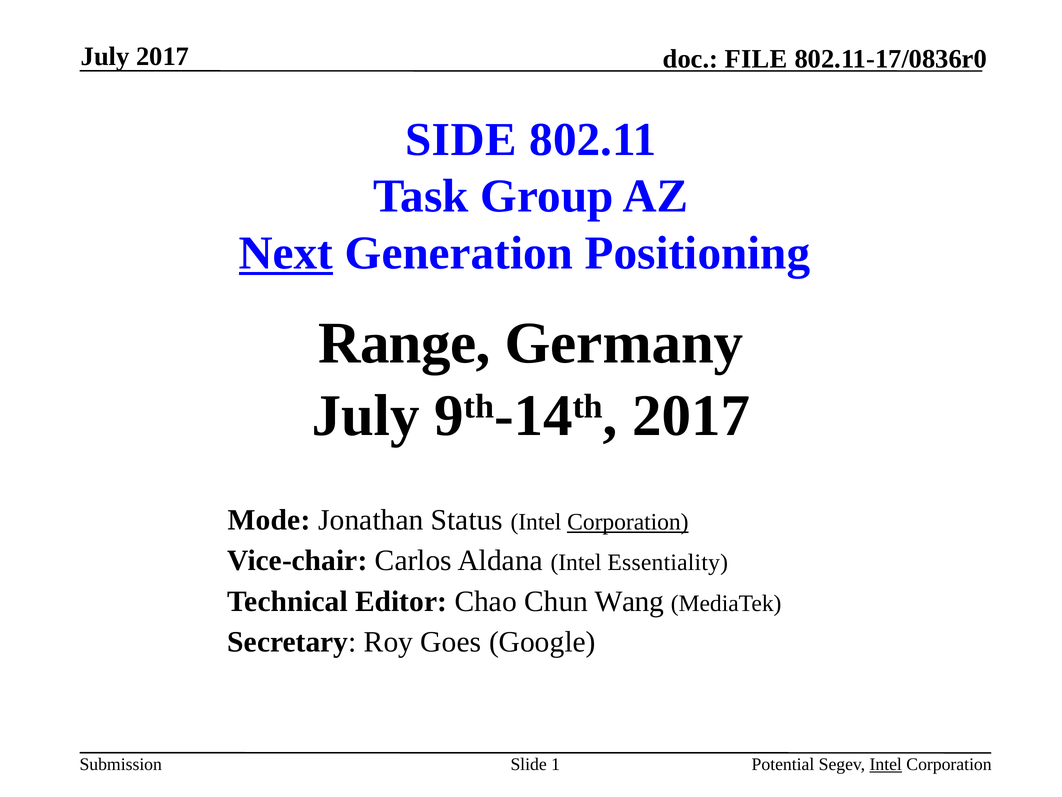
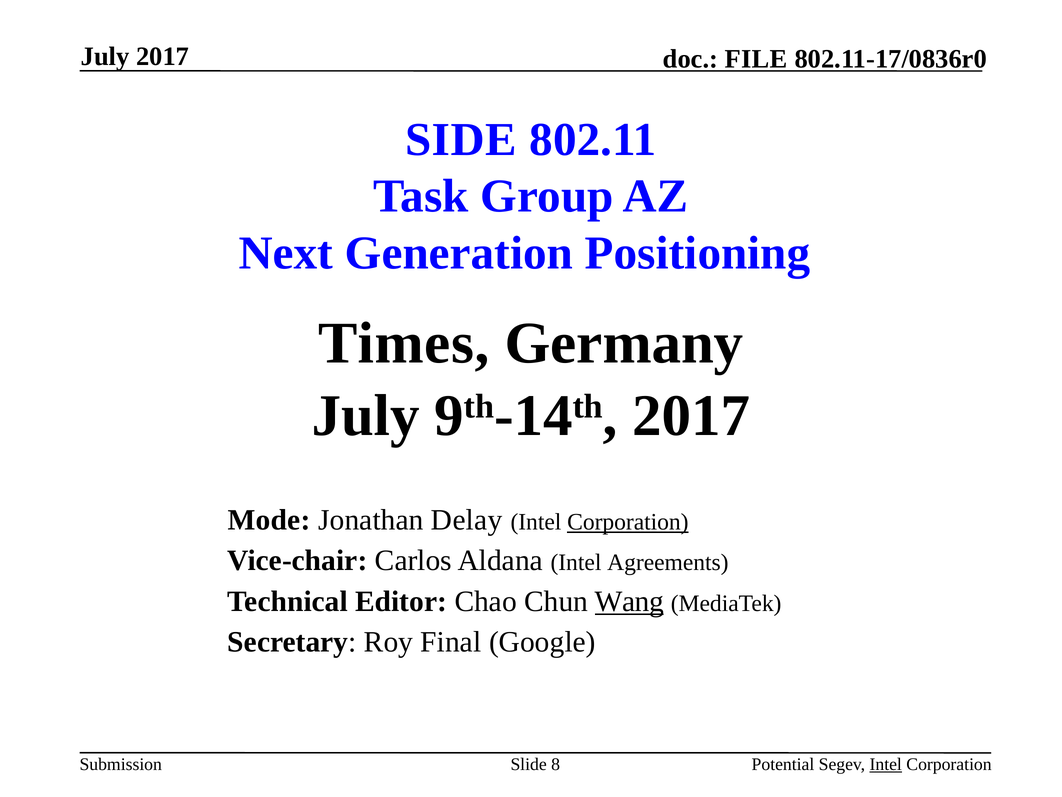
Next underline: present -> none (286, 253)
Range: Range -> Times (404, 343)
Status: Status -> Delay (467, 520)
Essentiality: Essentiality -> Agreements (668, 562)
Wang underline: none -> present (629, 601)
Goes: Goes -> Final (451, 642)
1: 1 -> 8 (556, 764)
